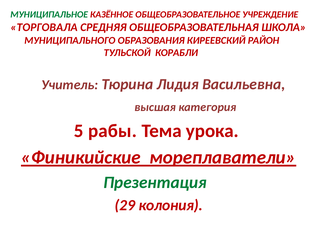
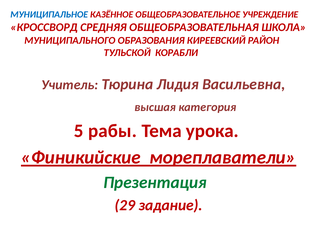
МУНИЦИПАЛЬНОЕ colour: green -> blue (49, 14)
ТОРГОВАЛА: ТОРГОВАЛА -> КРОССВОРД (44, 27)
колония: колония -> задание (171, 205)
